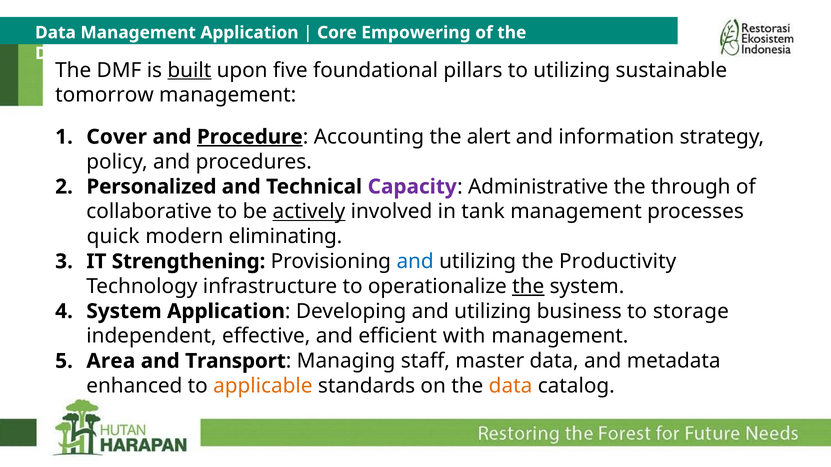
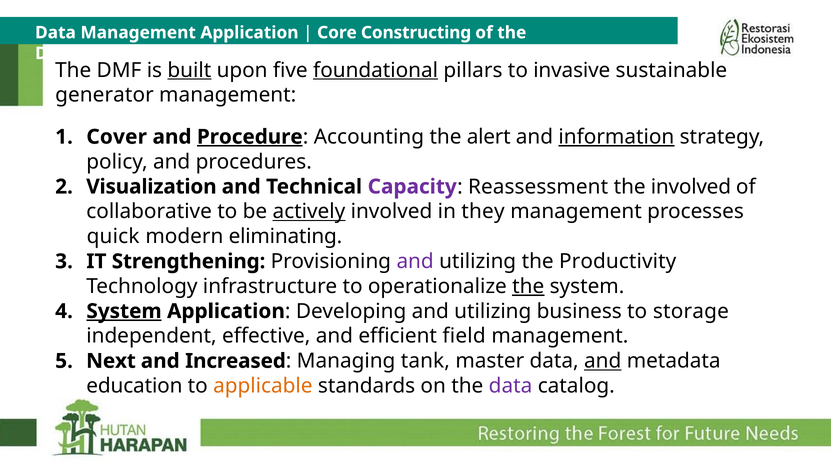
Empowering: Empowering -> Constructing (416, 33)
foundational underline: none -> present (376, 70)
to utilizing: utilizing -> invasive (572, 70)
tomorrow: tomorrow -> generator (104, 95)
information underline: none -> present (616, 137)
Personalized: Personalized -> Visualization (151, 187)
Administrative: Administrative -> Reassessment (538, 187)
the through: through -> involved (691, 187)
tank: tank -> they (483, 212)
and colour: blue -> purple (415, 262)
System underline: none -> present (124, 312)
with: with -> field (464, 336)
Area: Area -> Next (111, 361)
Transport: Transport -> Increased (236, 361)
staff: staff -> tank (425, 361)
and underline: none -> present (603, 361)
enhanced: enhanced -> education (134, 386)
data colour: orange -> purple (511, 386)
